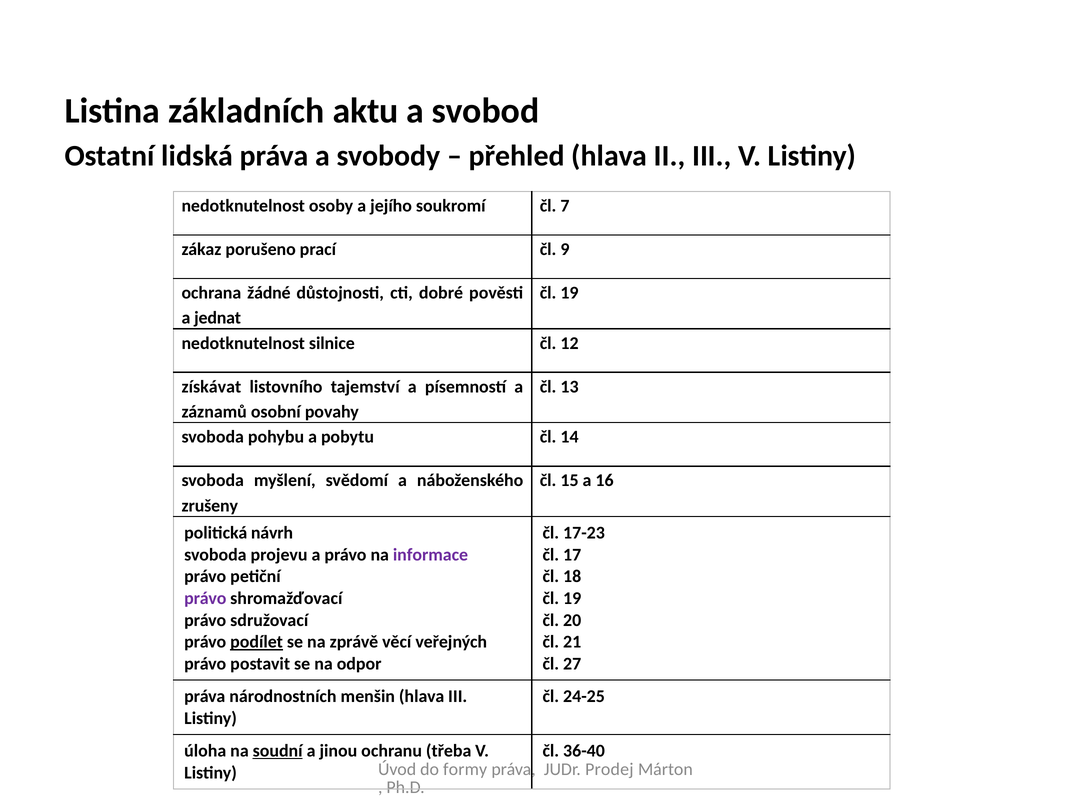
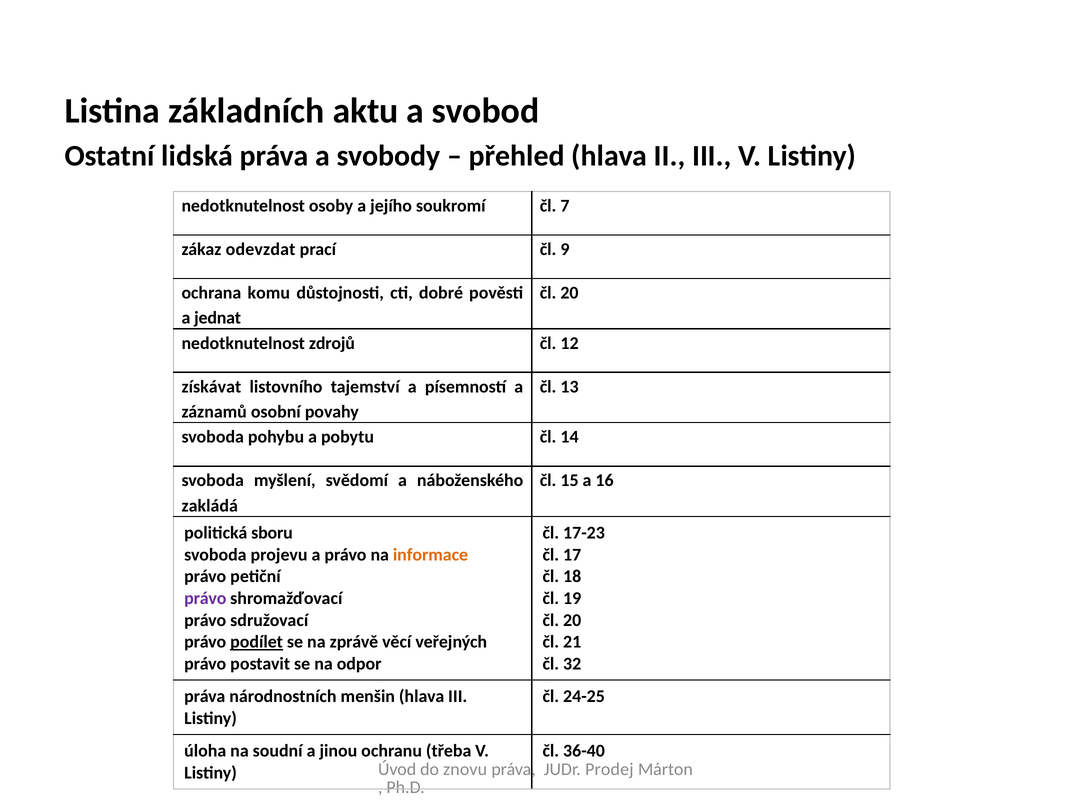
porušeno: porušeno -> odevzdat (261, 249)
žádné: žádné -> komu (269, 293)
19: 19 -> 20 (569, 293)
silnice: silnice -> zdrojů (332, 343)
zrušeny: zrušeny -> zakládá (210, 506)
návrh: návrh -> sboru (272, 533)
informace colour: purple -> orange (431, 555)
27: 27 -> 32 (572, 664)
soudní underline: present -> none (278, 751)
formy: formy -> znovu (465, 770)
